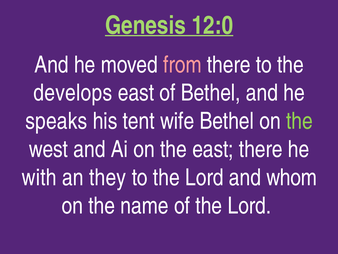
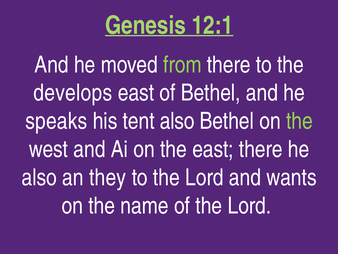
12:0: 12:0 -> 12:1 (212, 25)
from colour: pink -> light green (182, 65)
tent wife: wife -> also (177, 121)
with: with -> also (39, 177)
whom: whom -> wants (292, 177)
